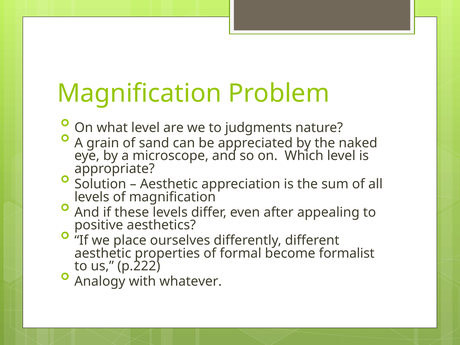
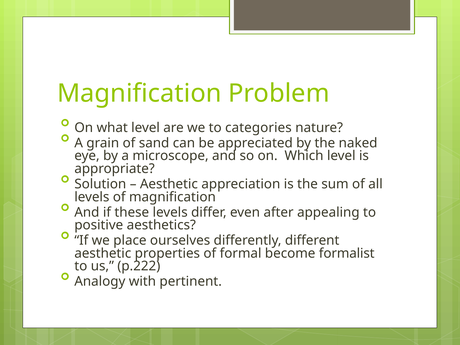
judgments: judgments -> categories (258, 128)
whatever: whatever -> pertinent (191, 282)
